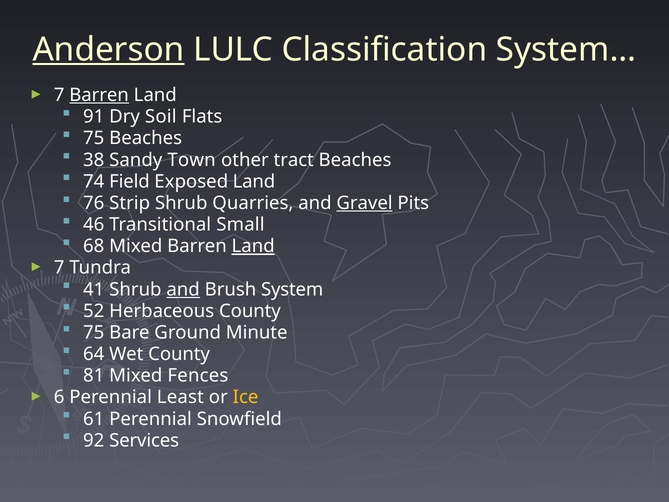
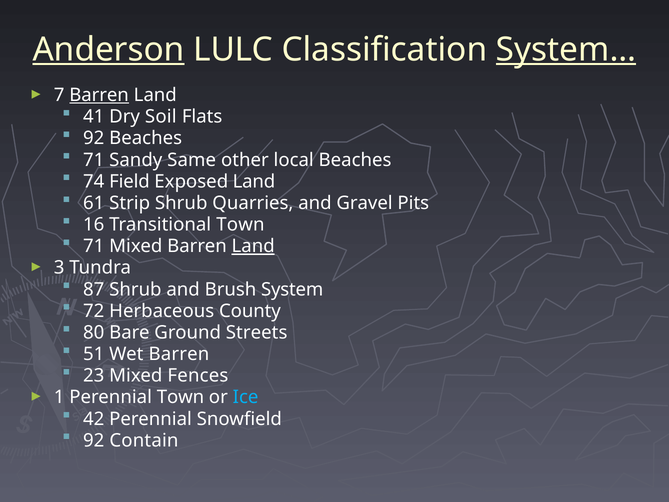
System… underline: none -> present (566, 50)
91: 91 -> 41 (94, 117)
75: 75 -> 92 (94, 138)
38: 38 -> 71 (94, 160)
Town: Town -> Same (192, 160)
tract: tract -> local (294, 160)
76: 76 -> 61 (94, 203)
Gravel underline: present -> none (365, 203)
46: 46 -> 16 (94, 225)
Transitional Small: Small -> Town (240, 225)
68: 68 -> 71 (94, 246)
7: 7 -> 3 (59, 268)
41: 41 -> 87 (94, 289)
and underline: present -> none (183, 289)
52: 52 -> 72 (94, 311)
75: 75 -> 80 (94, 332)
Minute: Minute -> Streets (257, 332)
64: 64 -> 51 (94, 354)
Wet County: County -> Barren (179, 354)
81: 81 -> 23 (94, 376)
6: 6 -> 1 (59, 397)
Perennial Least: Least -> Town (180, 397)
Ice colour: yellow -> light blue (246, 397)
61: 61 -> 42 (94, 419)
Services: Services -> Contain (144, 440)
